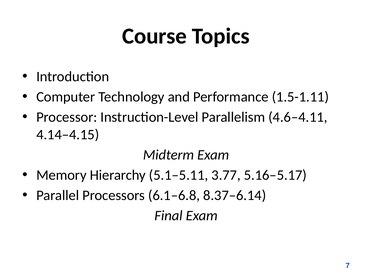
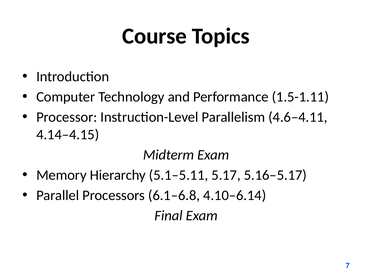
3.77: 3.77 -> 5.17 (226, 175)
8.37‒6.14: 8.37‒6.14 -> 4.10‒6.14 (235, 195)
